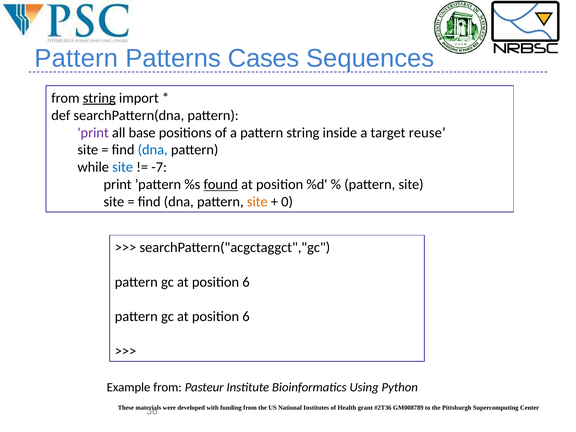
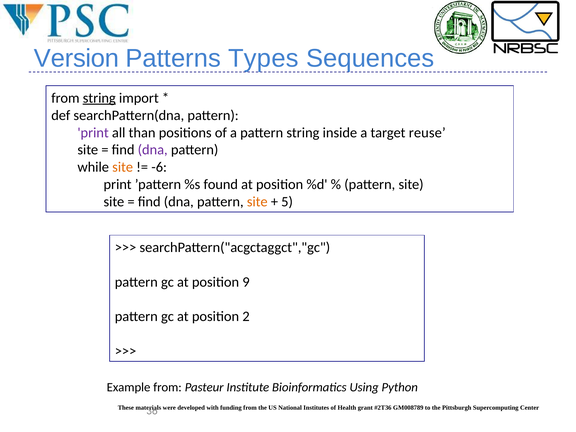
Pattern: Pattern -> Version (77, 58)
Cases: Cases -> Types (263, 58)
base: base -> than (142, 133)
dna colour: blue -> purple (153, 150)
site colour: blue -> orange (123, 167)
-7: -7 -> -6 (159, 167)
found underline: present -> none (221, 184)
0: 0 -> 5 (287, 202)
6: 6 -> 9 (246, 282)
6: 6 -> 2 (246, 317)
